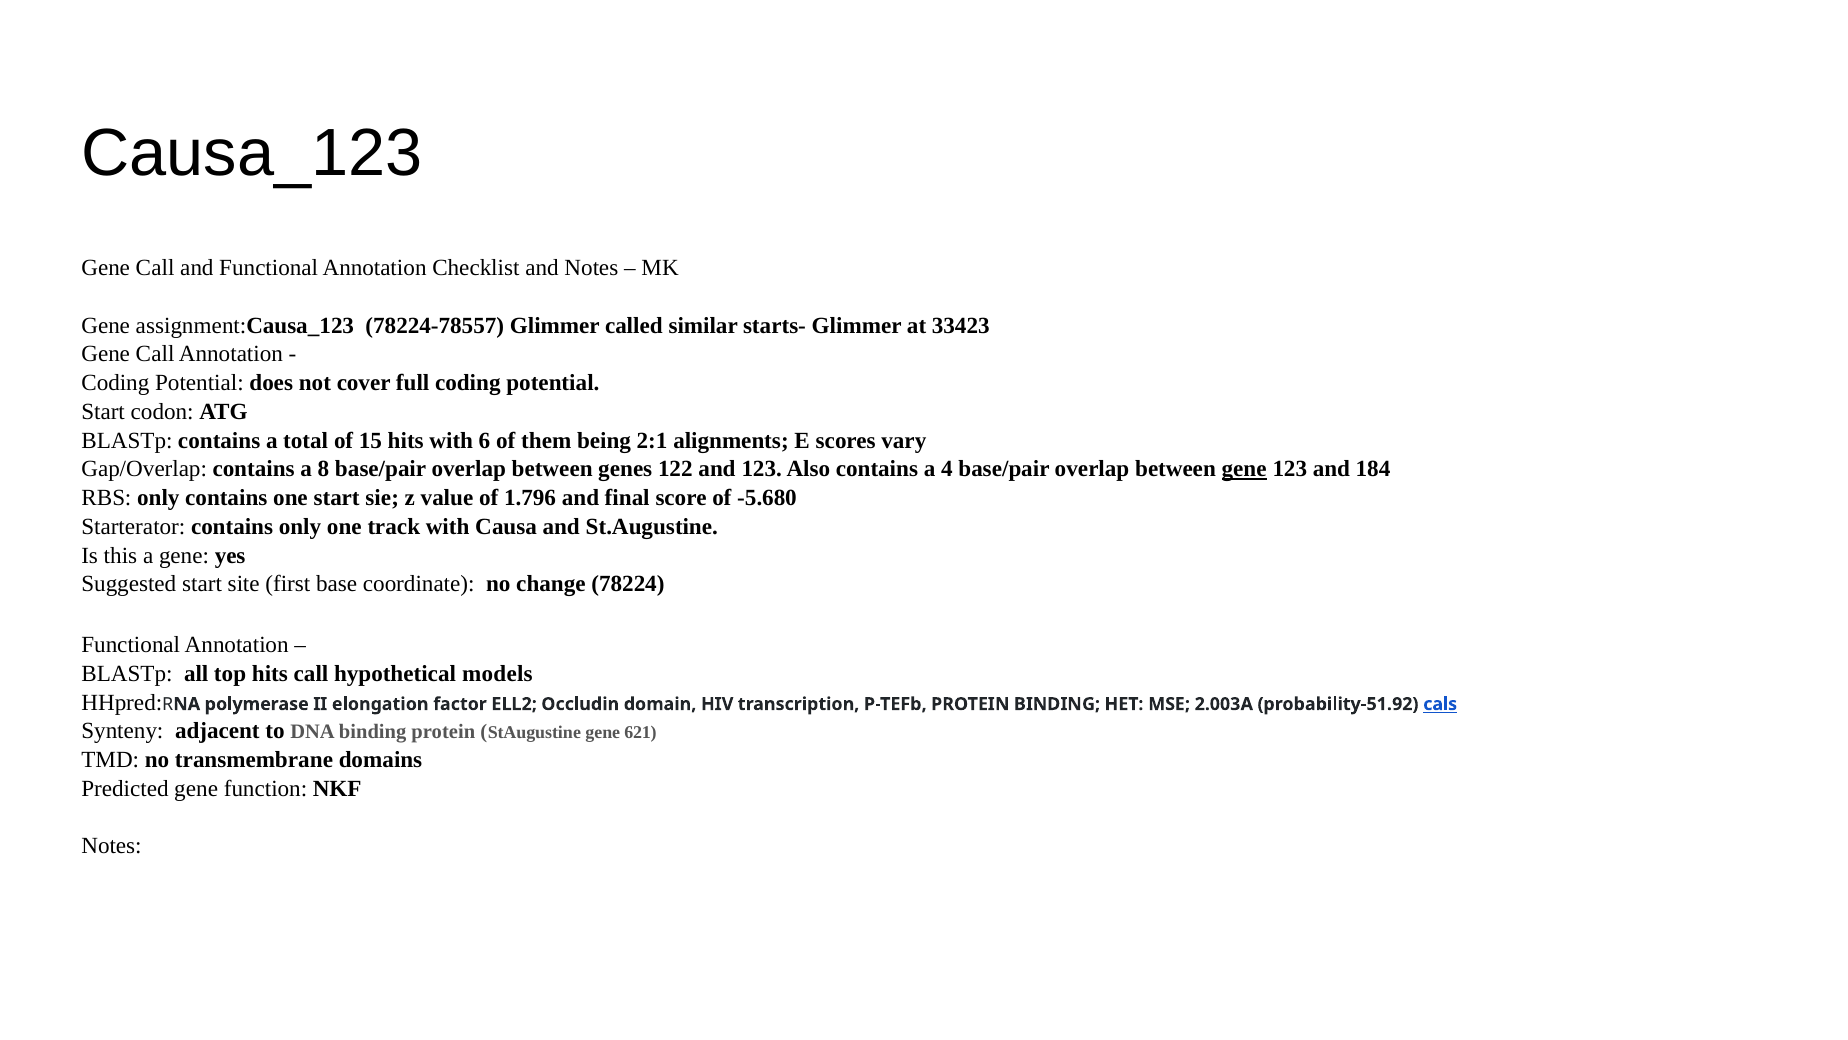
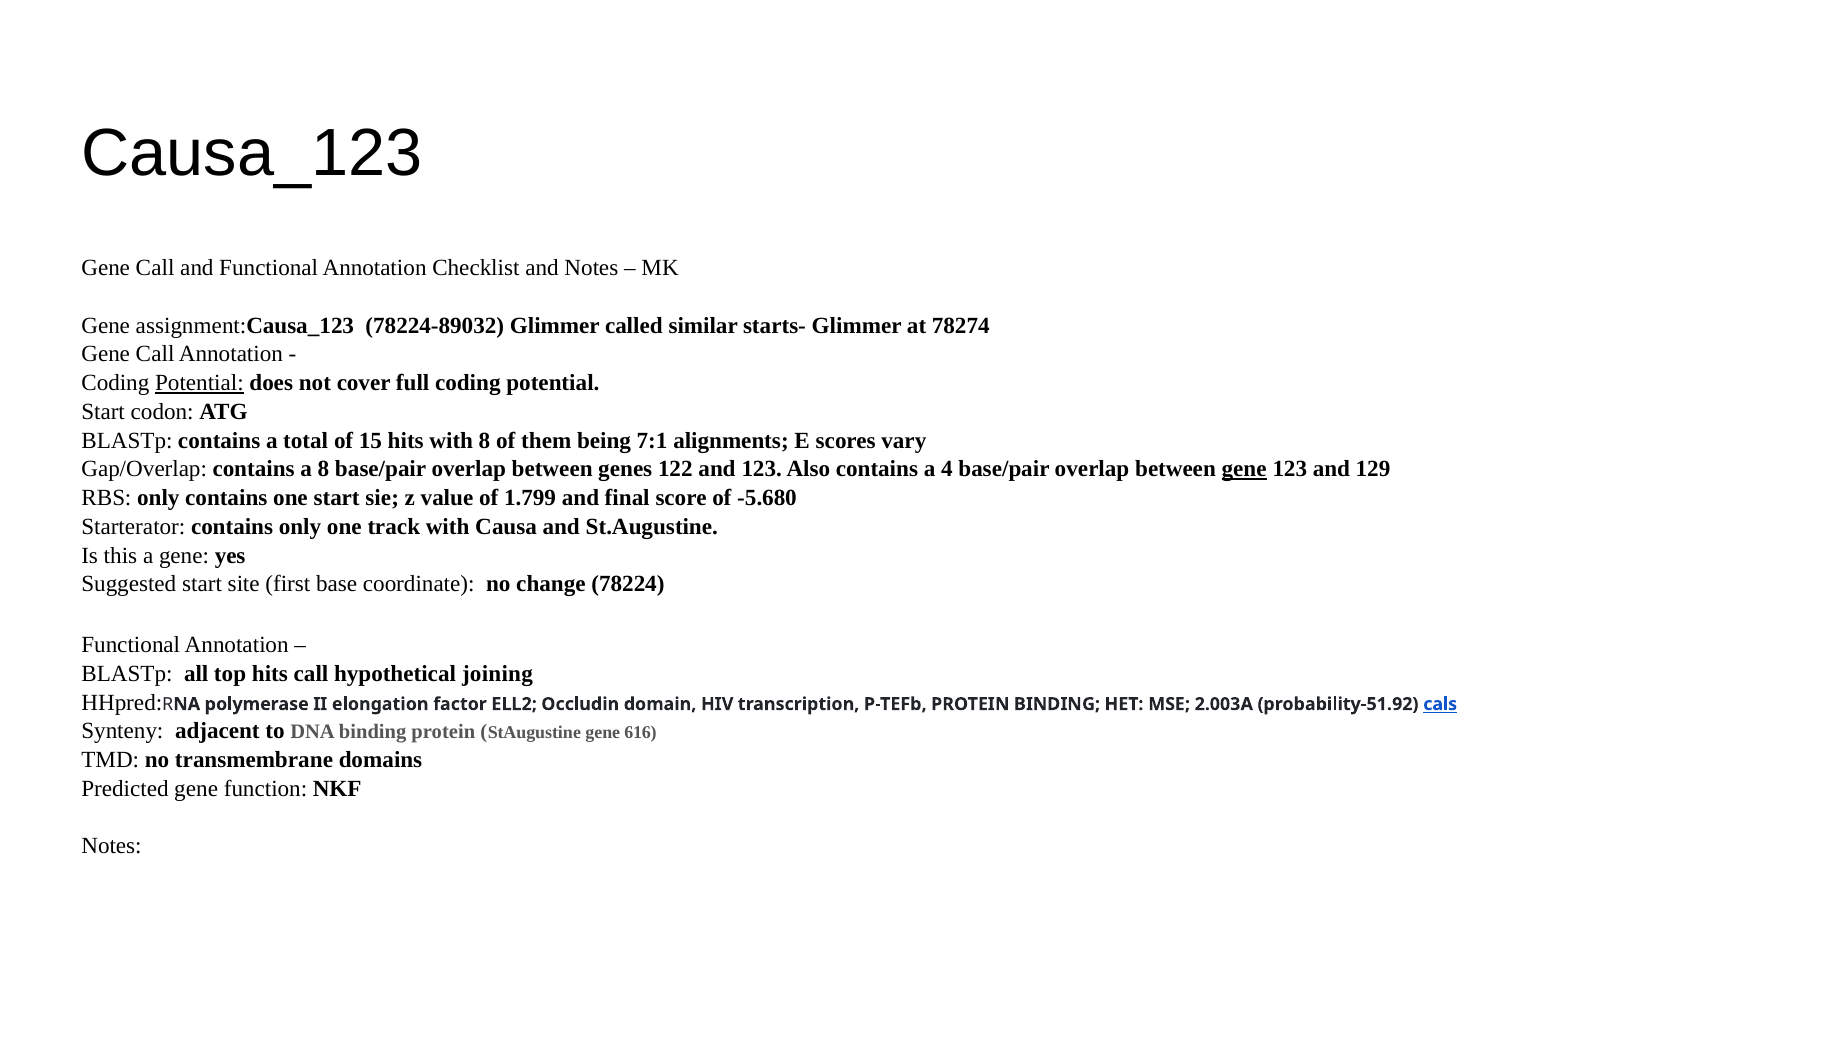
78224-78557: 78224-78557 -> 78224-89032 (435, 325)
33423: 33423 -> 78274 (961, 325)
Potential underline: none -> present (199, 383)
with 6: 6 -> 8 (485, 440)
2:1: 2:1 -> 7:1 (652, 440)
184: 184 -> 129 (1373, 469)
1.796: 1.796 -> 1.799 (530, 498)
models: models -> joining (497, 673)
621: 621 -> 616 (640, 733)
